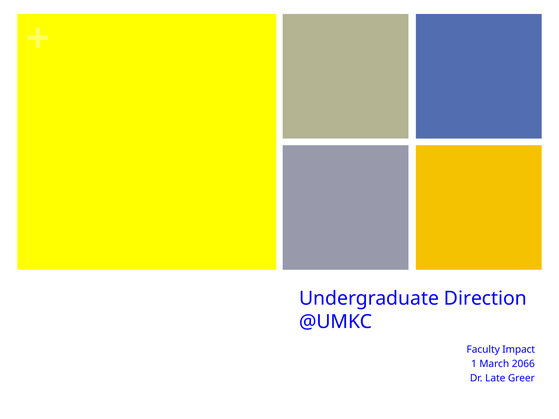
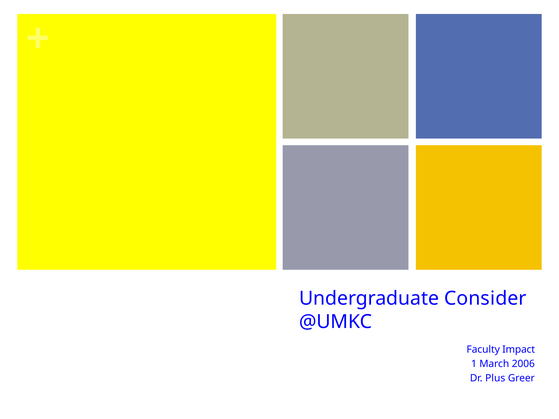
Direction: Direction -> Consider (485, 299)
2066: 2066 -> 2006 (523, 364)
Late: Late -> Plus (495, 379)
